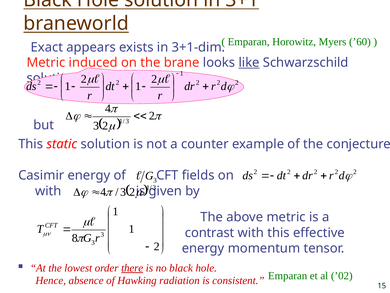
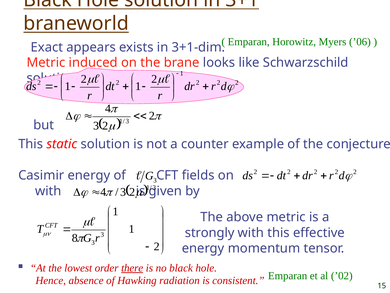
’60: ’60 -> ’06 (360, 42)
like underline: present -> none (249, 62)
contrast: contrast -> strongly (210, 232)
